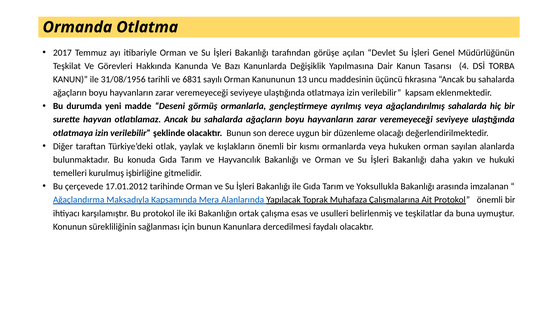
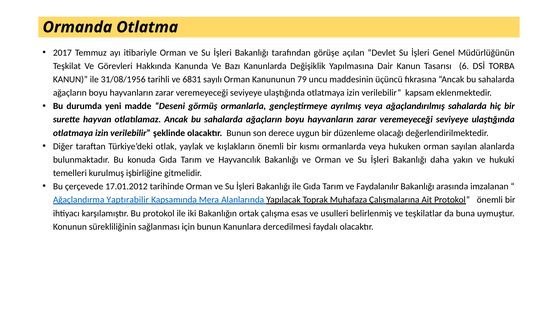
4: 4 -> 6 (464, 66)
13: 13 -> 79 (302, 79)
Yoksullukla: Yoksullukla -> Faydalanılır (378, 186)
Maksadıyla: Maksadıyla -> Yaptırabilir (128, 200)
